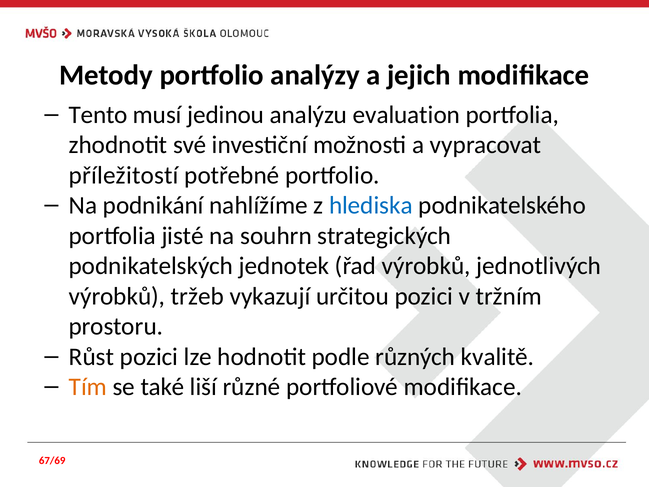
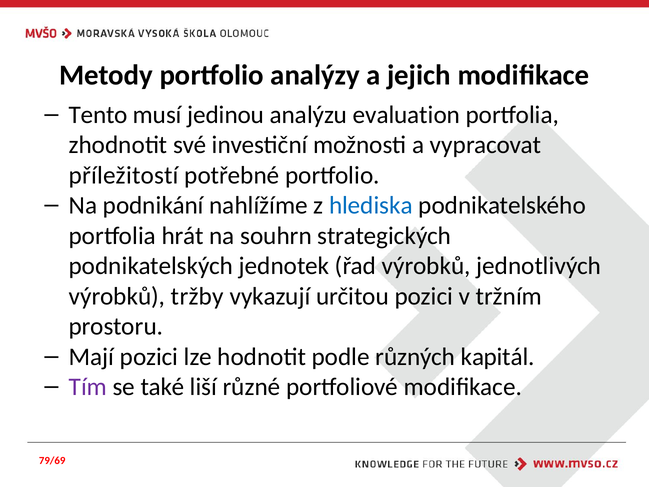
jisté: jisté -> hrát (183, 236)
tržeb: tržeb -> tržby (197, 296)
Růst: Růst -> Mají (92, 357)
kvalitě: kvalitě -> kapitál (498, 357)
Tím colour: orange -> purple (88, 387)
67/69: 67/69 -> 79/69 (52, 460)
